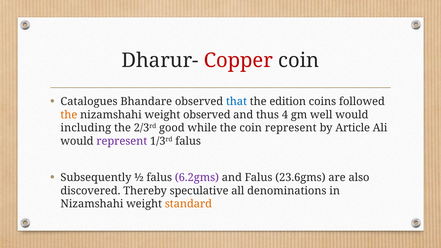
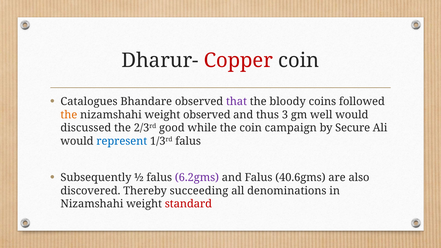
that colour: blue -> purple (236, 102)
edition: edition -> bloody (288, 102)
4: 4 -> 3 (285, 115)
including: including -> discussed (86, 128)
coin represent: represent -> campaign (291, 128)
Article: Article -> Secure (353, 128)
represent colour: purple -> blue (122, 141)
23.6gms: 23.6gms -> 40.6gms (300, 178)
speculative: speculative -> succeeding (199, 191)
standard colour: orange -> red (188, 204)
